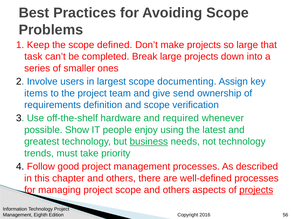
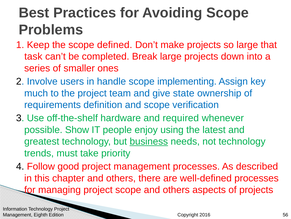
largest: largest -> handle (111, 81)
documenting: documenting -> implementing (187, 81)
items: items -> much (36, 93)
send: send -> state (184, 93)
projects underline: present -> none (256, 189)
